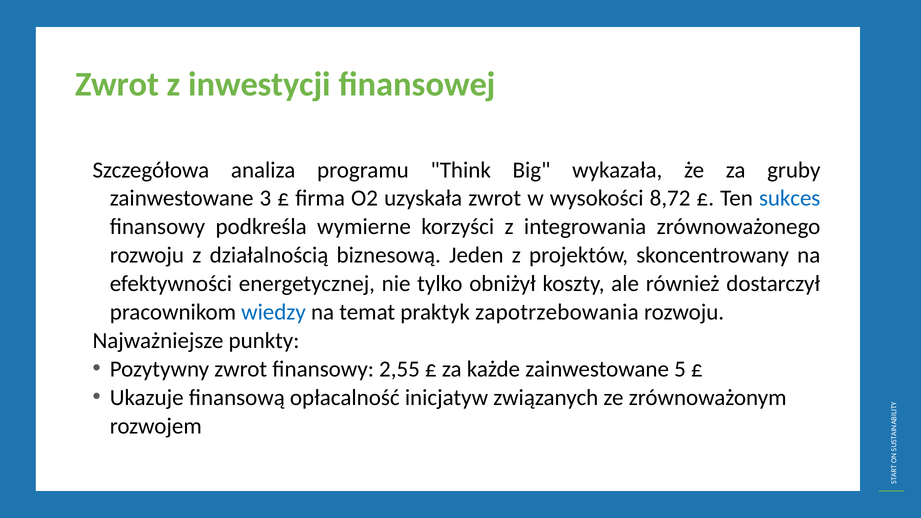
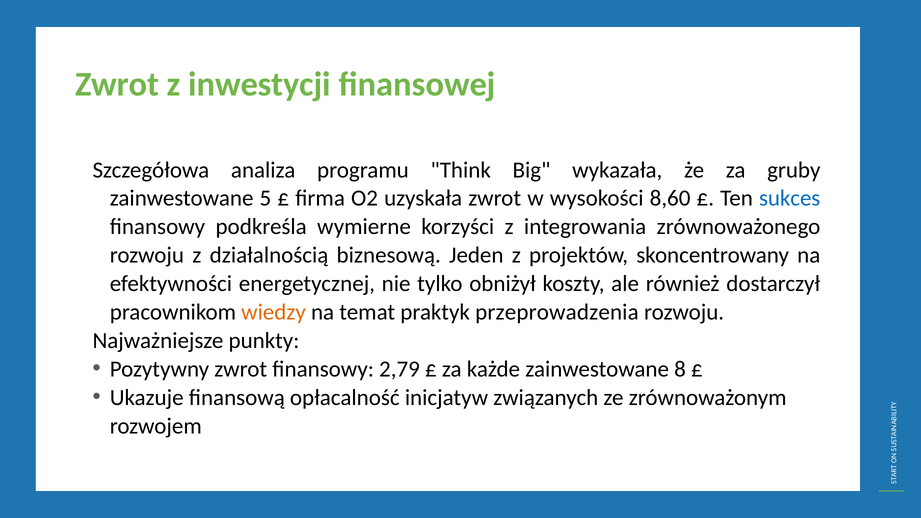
3: 3 -> 5 (265, 198)
8,72: 8,72 -> 8,60 (670, 198)
wiedzy colour: blue -> orange (274, 312)
zapotrzebowania: zapotrzebowania -> przeprowadzenia (557, 312)
2,55: 2,55 -> 2,79 (399, 369)
5: 5 -> 8 (680, 369)
